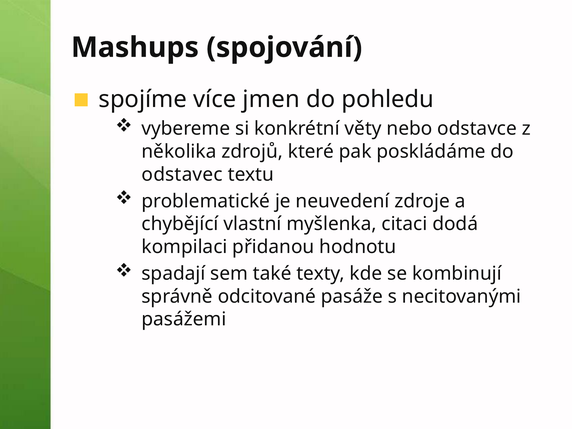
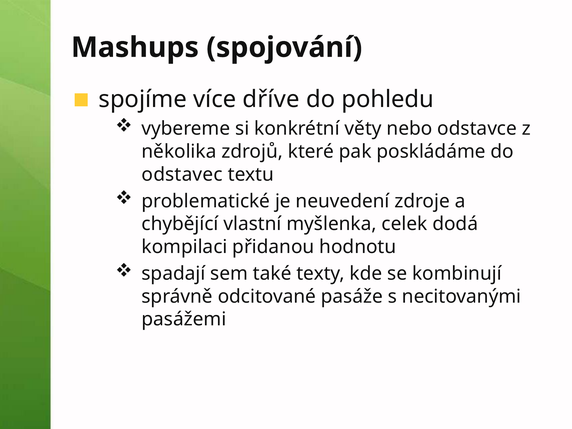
jmen: jmen -> dříve (271, 99)
citaci: citaci -> celek (404, 224)
